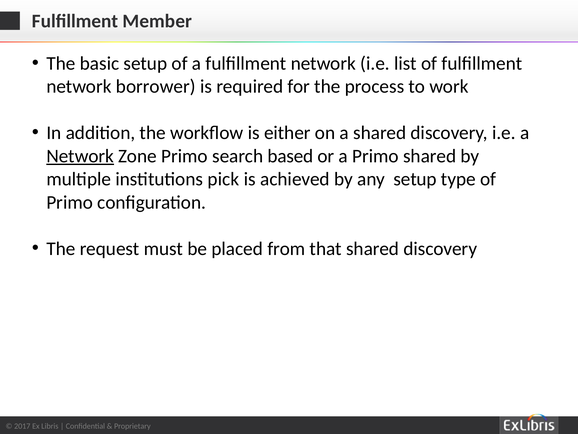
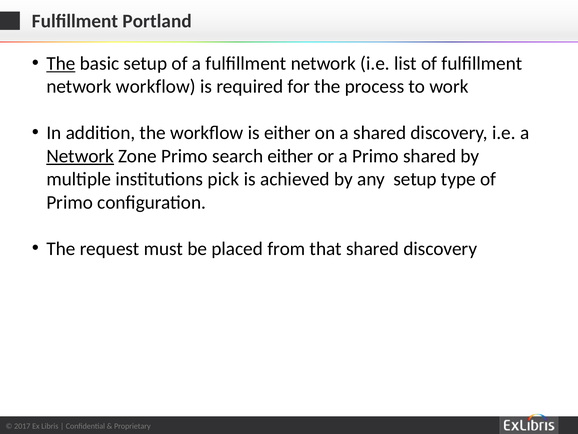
Member: Member -> Portland (157, 21)
The underline: none -> present (61, 63)
network borrower: borrower -> workflow (156, 87)
search based: based -> either (290, 156)
